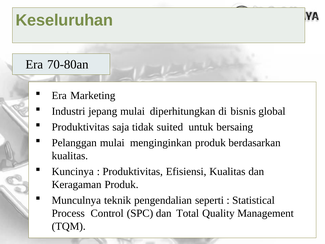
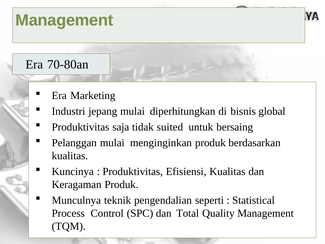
Keseluruhan: Keseluruhan -> Management (64, 20)
